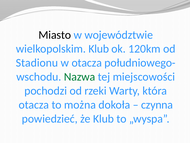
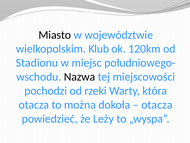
w otacza: otacza -> miejsc (87, 63)
Nazwa colour: green -> black (80, 77)
czynna: czynna -> otacza (157, 104)
że Klub: Klub -> Leży (103, 118)
